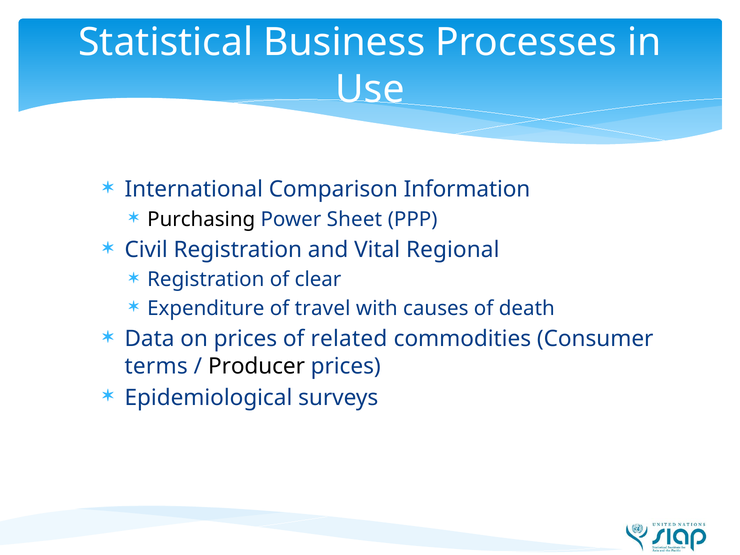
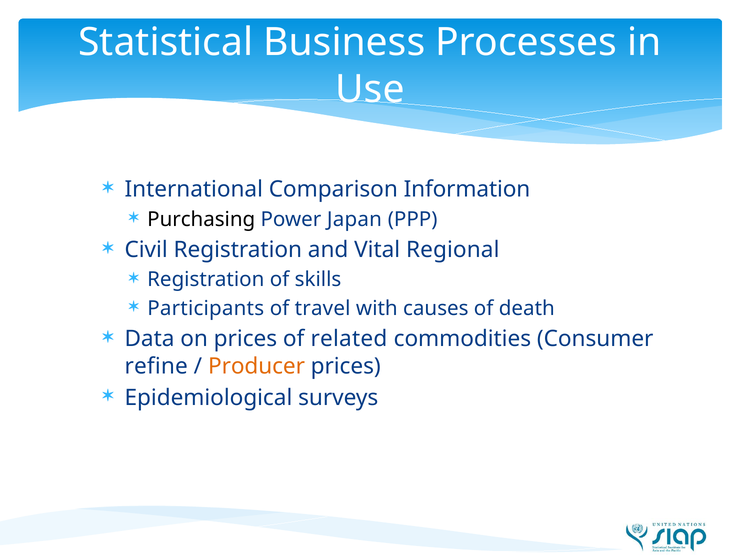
Sheet: Sheet -> Japan (354, 219)
clear: clear -> skills (318, 280)
Expenditure: Expenditure -> Participants (206, 308)
terms: terms -> refine (156, 366)
Producer colour: black -> orange (256, 366)
